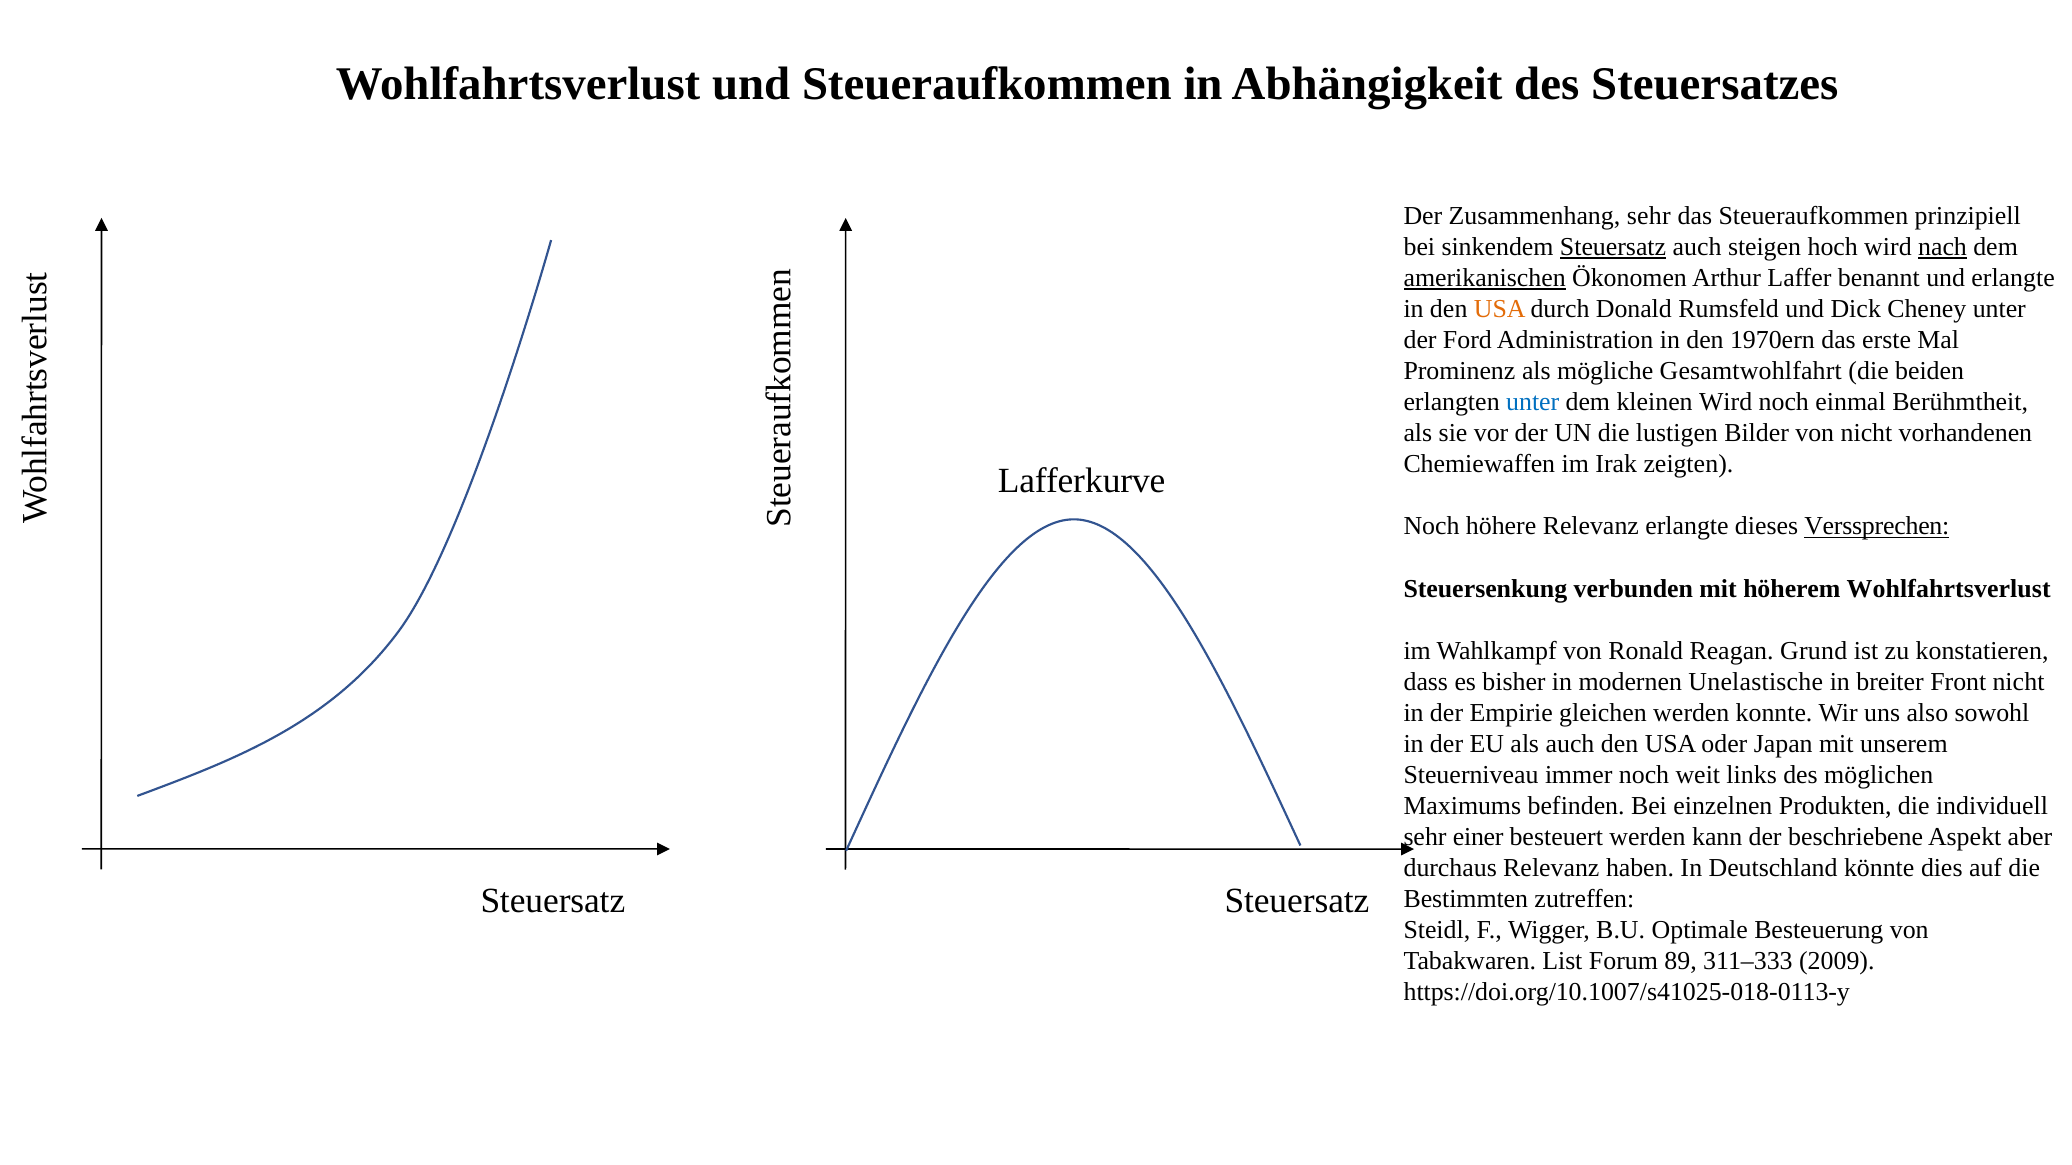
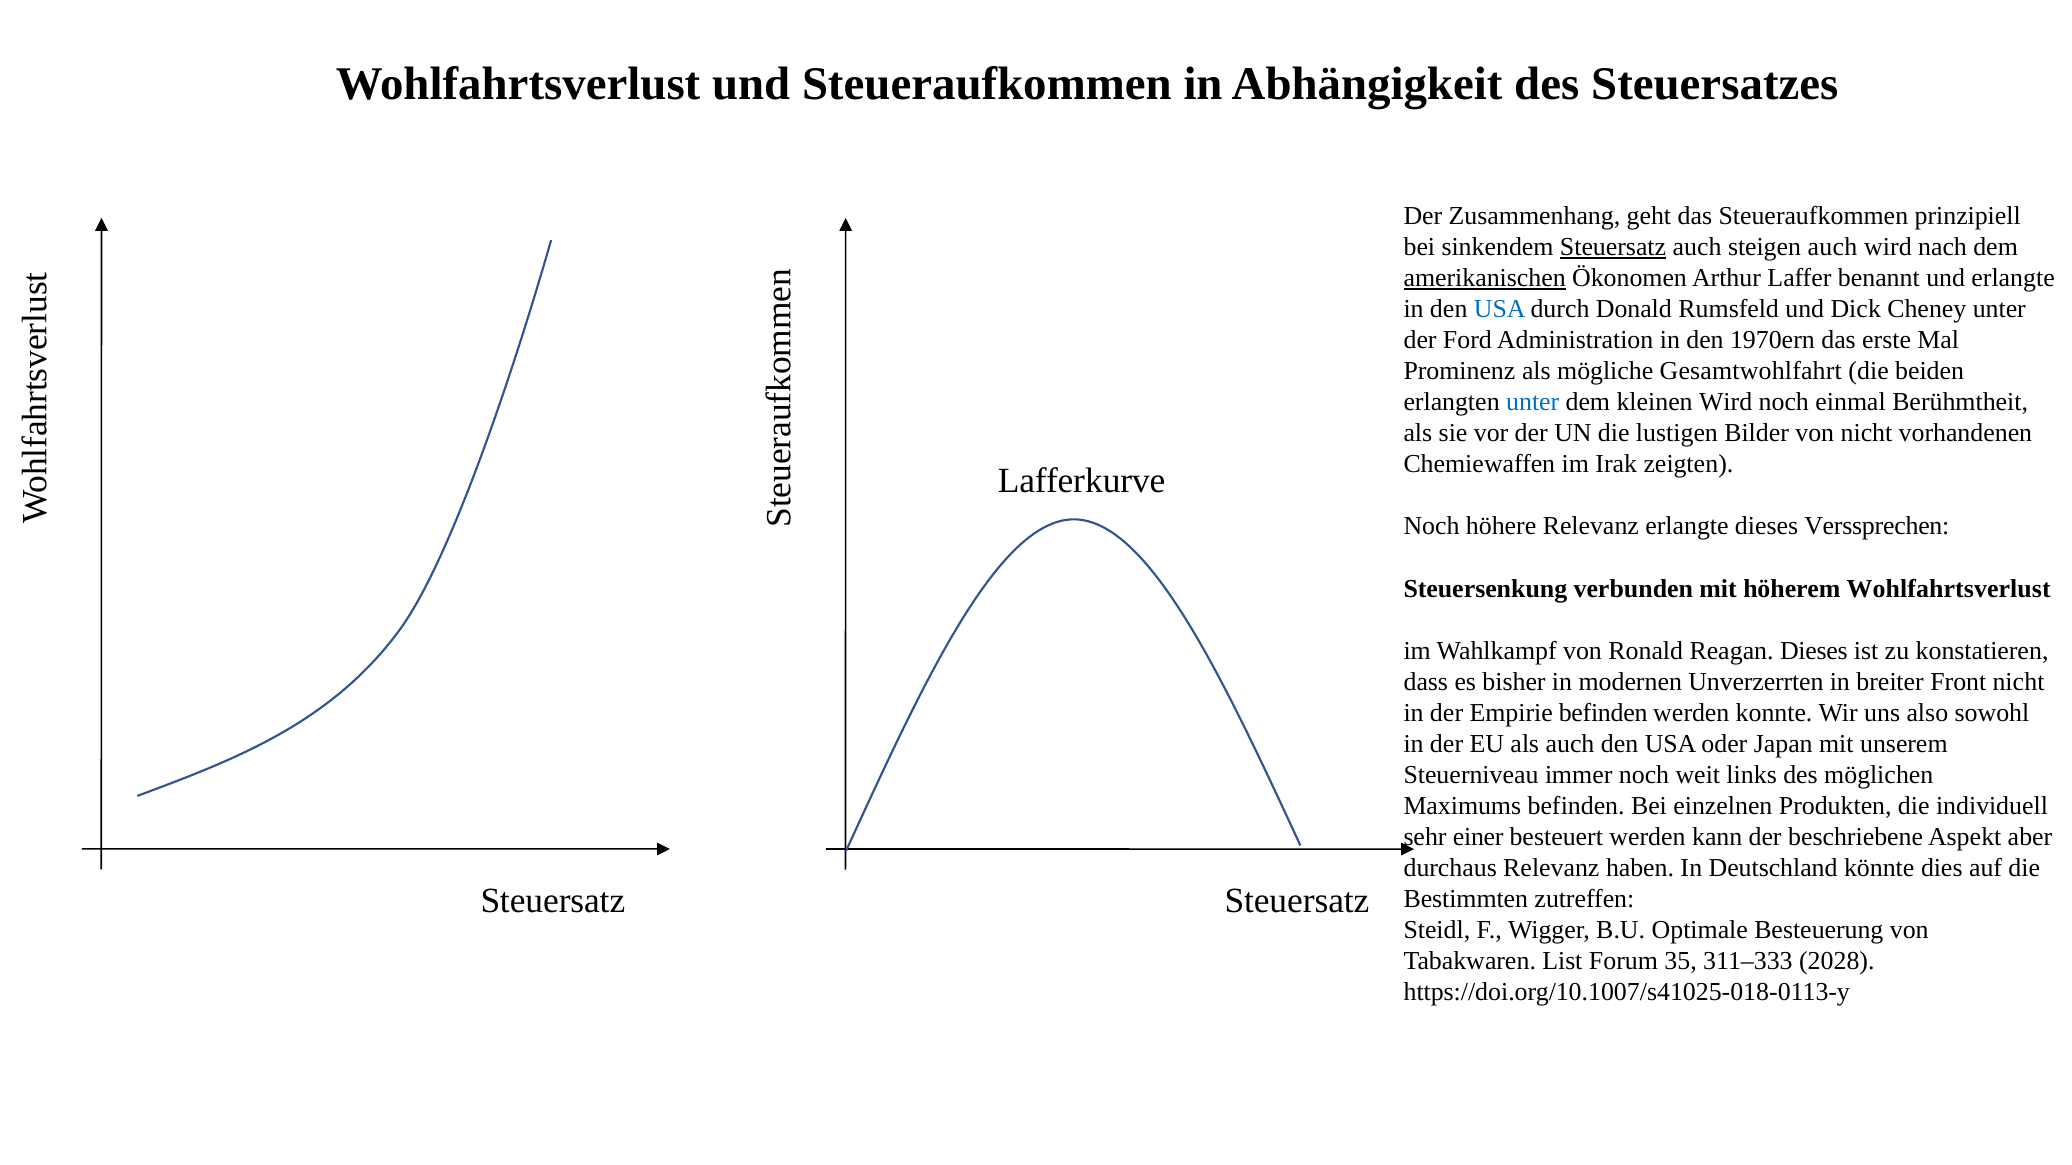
Zusammenhang sehr: sehr -> geht (1649, 216)
steigen hoch: hoch -> auch (1833, 247)
nach underline: present -> none (1943, 247)
USA colour: orange -> blue (1500, 309)
Verssprechen underline: present -> none (1877, 527)
Reagan Grund: Grund -> Dieses (1814, 651)
Unelastische: Unelastische -> Unverzerrten (1756, 682)
Empirie gleichen: gleichen -> befinden (1603, 713)
89: 89 -> 35 (1681, 962)
2009: 2009 -> 2028 (1837, 962)
